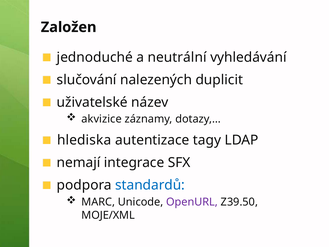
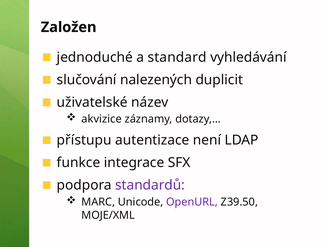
neutrální: neutrální -> standard (177, 57)
hlediska: hlediska -> přístupu (84, 140)
tagy: tagy -> není (207, 140)
nemají: nemají -> funkce (78, 162)
standardů colour: blue -> purple (150, 185)
